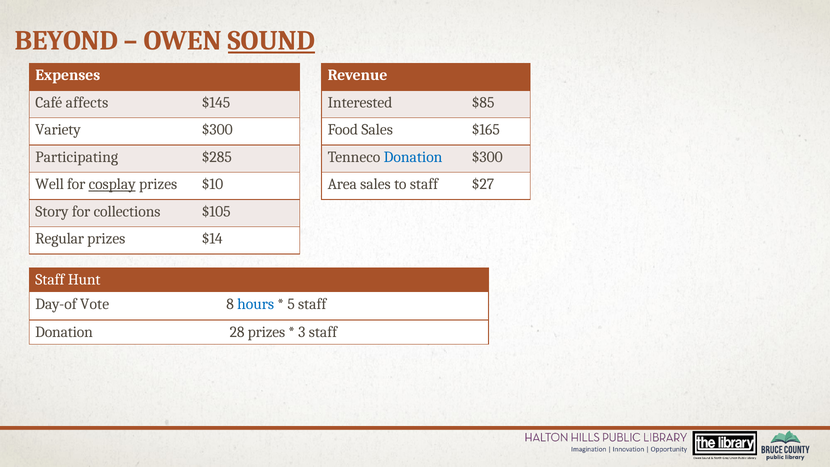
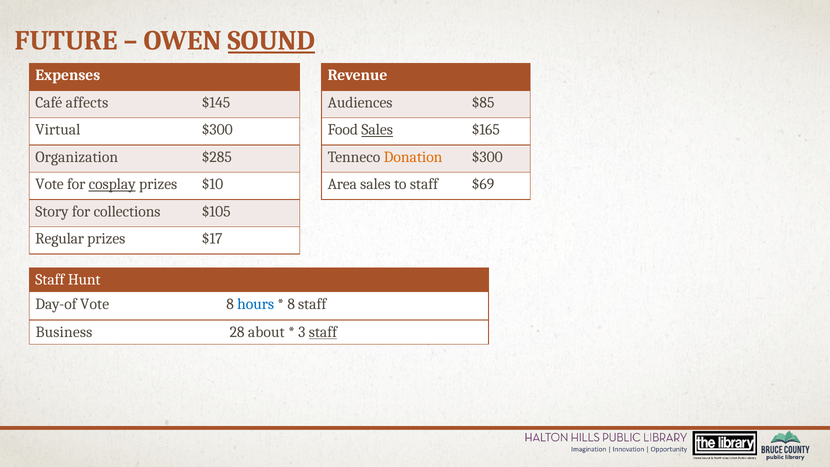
BEYOND: BEYOND -> FUTURE (66, 41)
Interested: Interested -> Audiences (360, 103)
Variety: Variety -> Virtual (58, 130)
Sales underline: none -> present (377, 130)
Participating: Participating -> Organization (77, 157)
Donation colour: blue -> orange (413, 157)
Well: Well -> Vote (50, 184)
$27: $27 -> $69 (483, 184)
$14: $14 -> $17 (212, 239)
5: 5 -> 8 (291, 304)
Donation: Donation -> Business (64, 332)
28 prizes: prizes -> about (266, 332)
staff underline: none -> present (323, 332)
